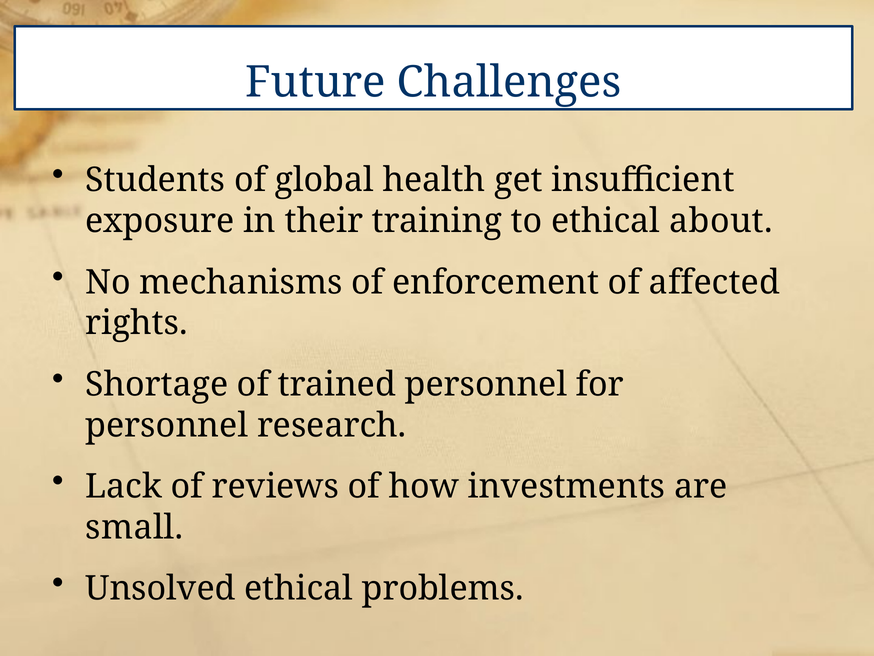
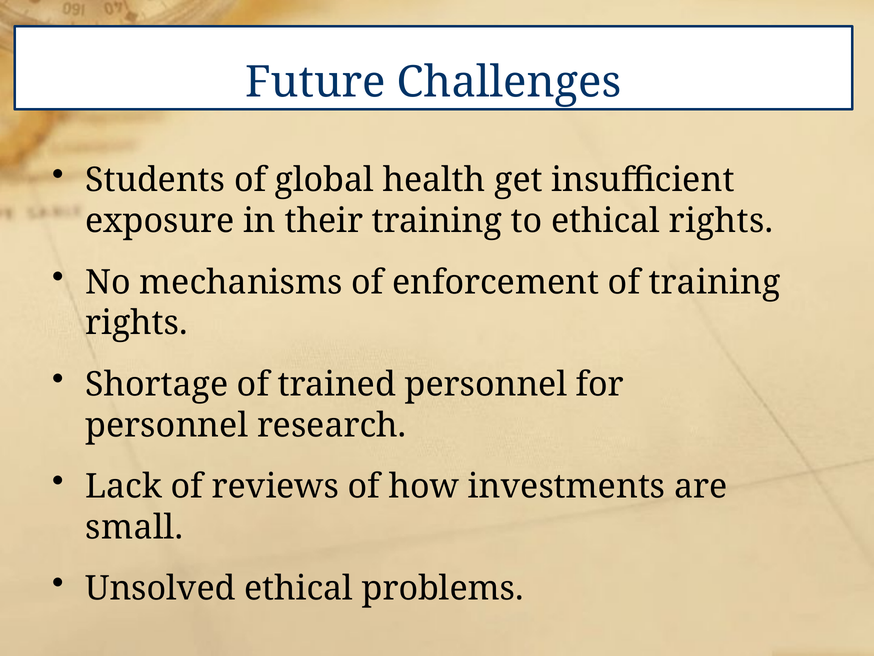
ethical about: about -> rights (721, 221)
of affected: affected -> training (715, 282)
